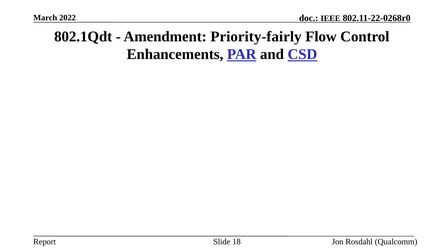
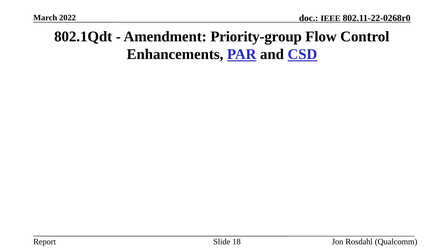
Priority-fairly: Priority-fairly -> Priority-group (256, 37)
